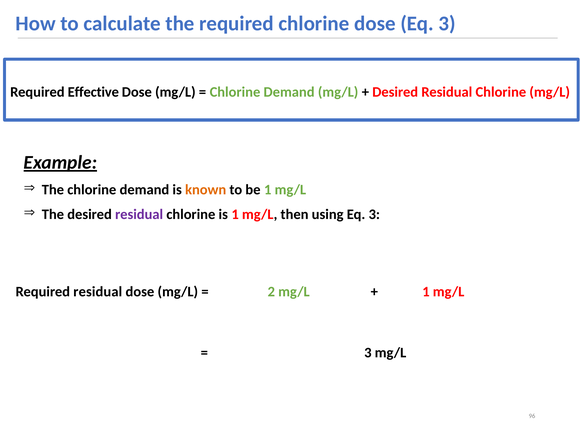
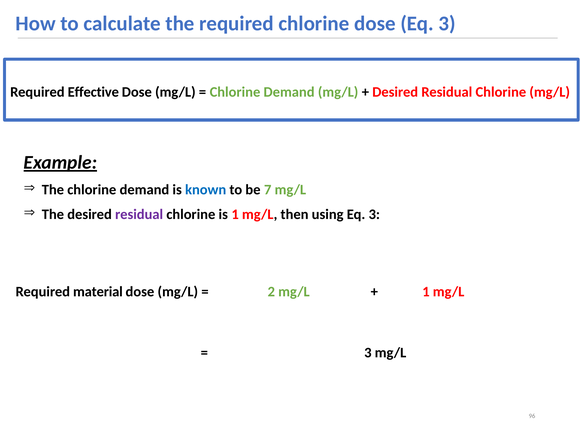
known colour: orange -> blue (206, 190)
be 1: 1 -> 7 (268, 190)
Required residual: residual -> material (98, 292)
